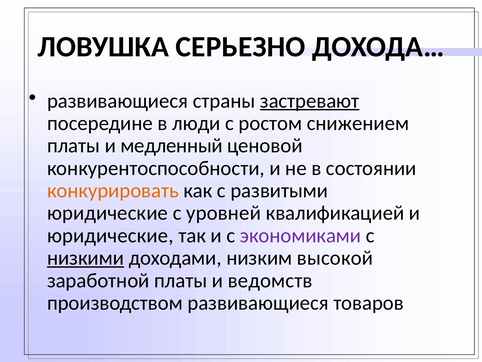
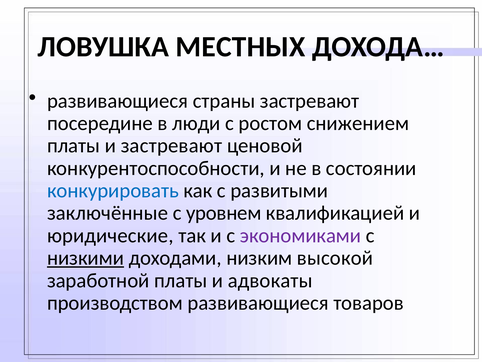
СЕРЬЕЗНО: СЕРЬЕЗНО -> МЕСТНЫХ (240, 47)
застревают underline: present -> none (310, 101)
и медленный: медленный -> застревают (171, 146)
конкурировать colour: orange -> blue (113, 190)
юридические: юридические -> заключённые (108, 213)
уровней: уровней -> уровнем (224, 213)
ведомств: ведомств -> адвокаты (270, 280)
